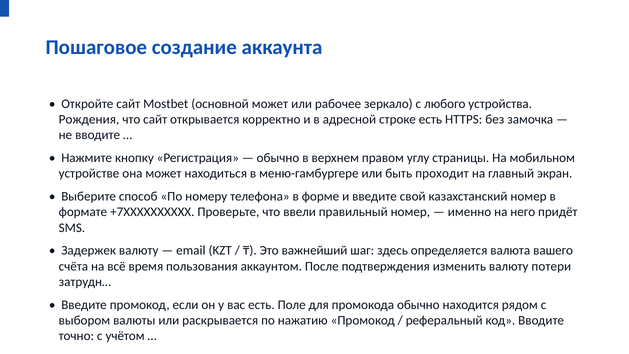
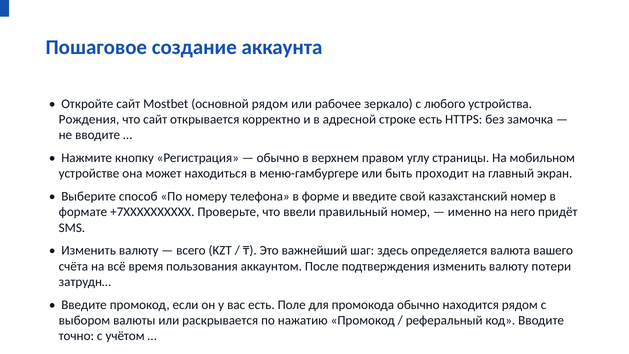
основной может: может -> рядом (270, 104)
Задержек: Задержек -> Изменить (89, 250)
email: email -> всего (191, 250)
